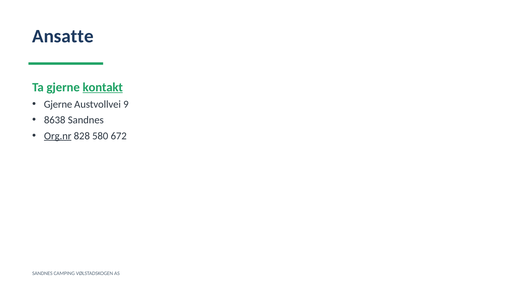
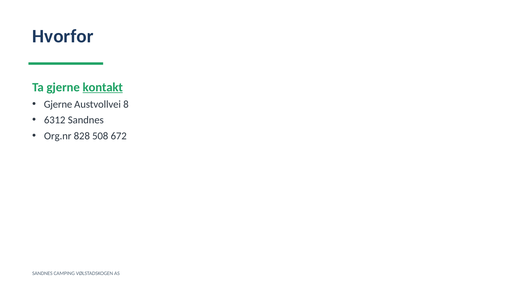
Ansatte: Ansatte -> Hvorfor (63, 36)
9: 9 -> 8 (126, 104)
8638: 8638 -> 6312 (55, 120)
Org.nr underline: present -> none (58, 136)
580: 580 -> 508 (100, 136)
